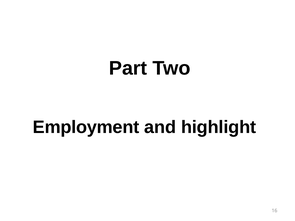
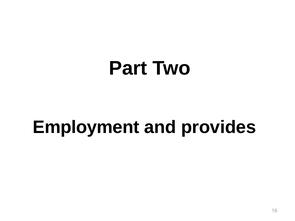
highlight: highlight -> provides (219, 127)
